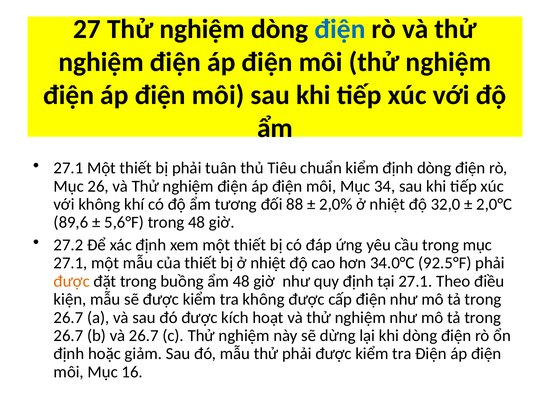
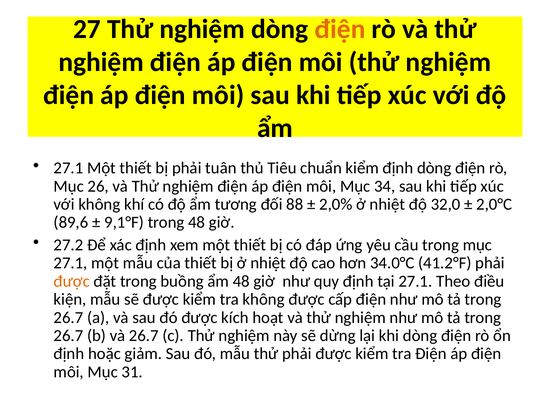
điện colour: blue -> orange (340, 29)
5,6°F: 5,6°F -> 9,1°F (124, 223)
92.5°F: 92.5°F -> 41.2°F (445, 263)
16: 16 -> 31 (132, 372)
